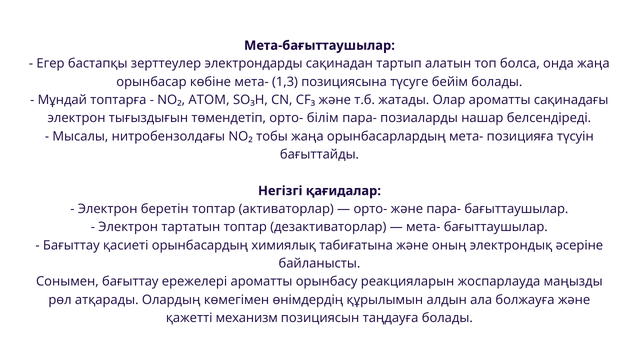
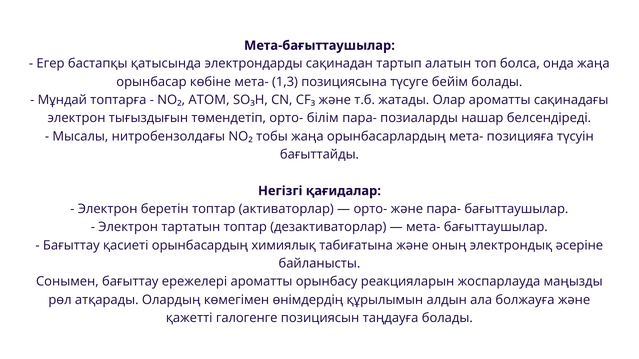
зерттеулер: зерттеулер -> қатысында (166, 64)
механизм: механизм -> галогенге (247, 318)
